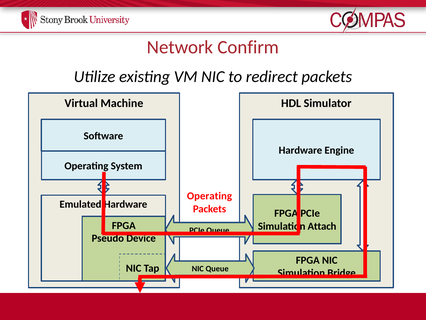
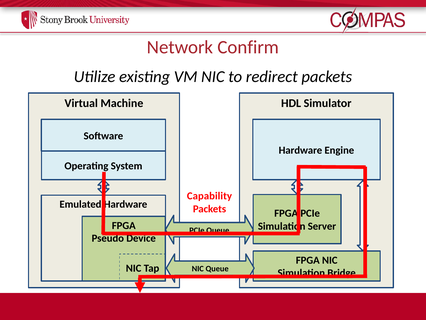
Operating: Operating -> Capability (209, 196)
Attach: Attach -> Server (322, 226)
